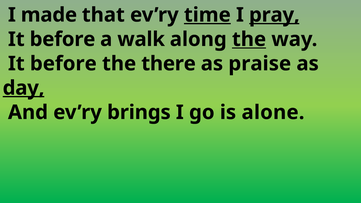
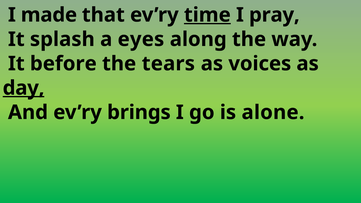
pray underline: present -> none (274, 15)
before: before -> splash (62, 39)
walk: walk -> eyes (141, 39)
the underline: present -> none (249, 39)
there: there -> tears (168, 64)
praise: praise -> voices (260, 64)
